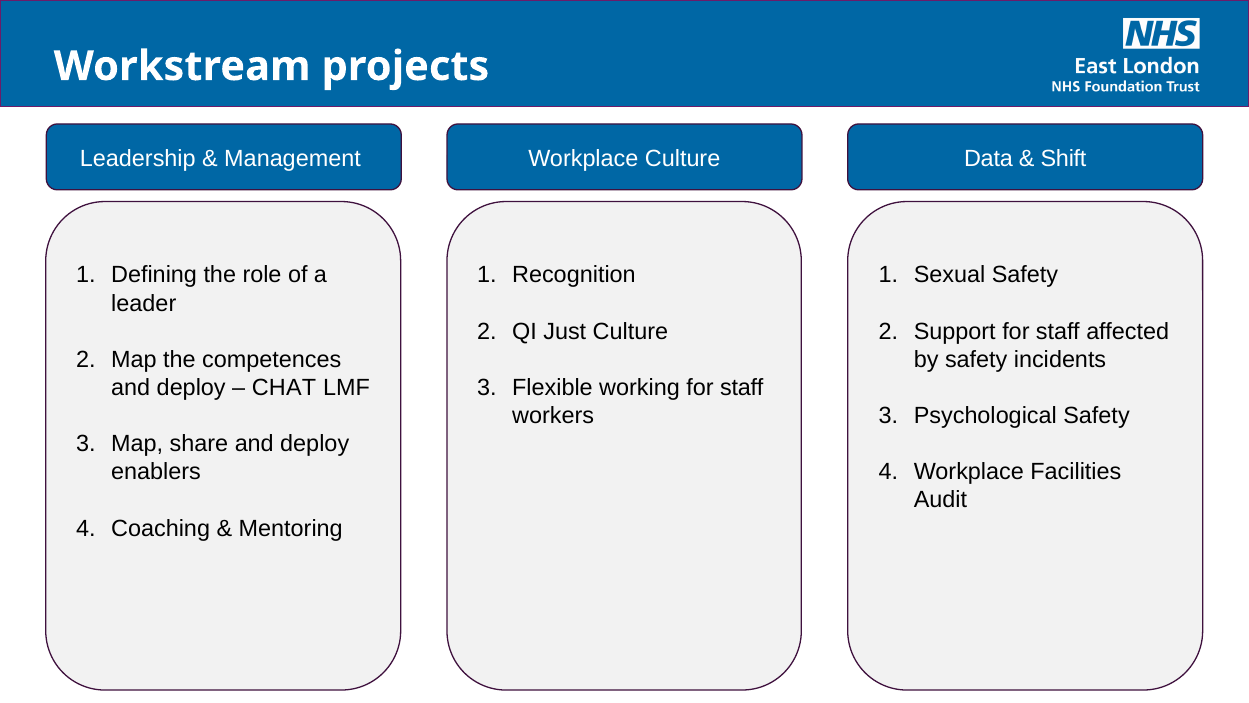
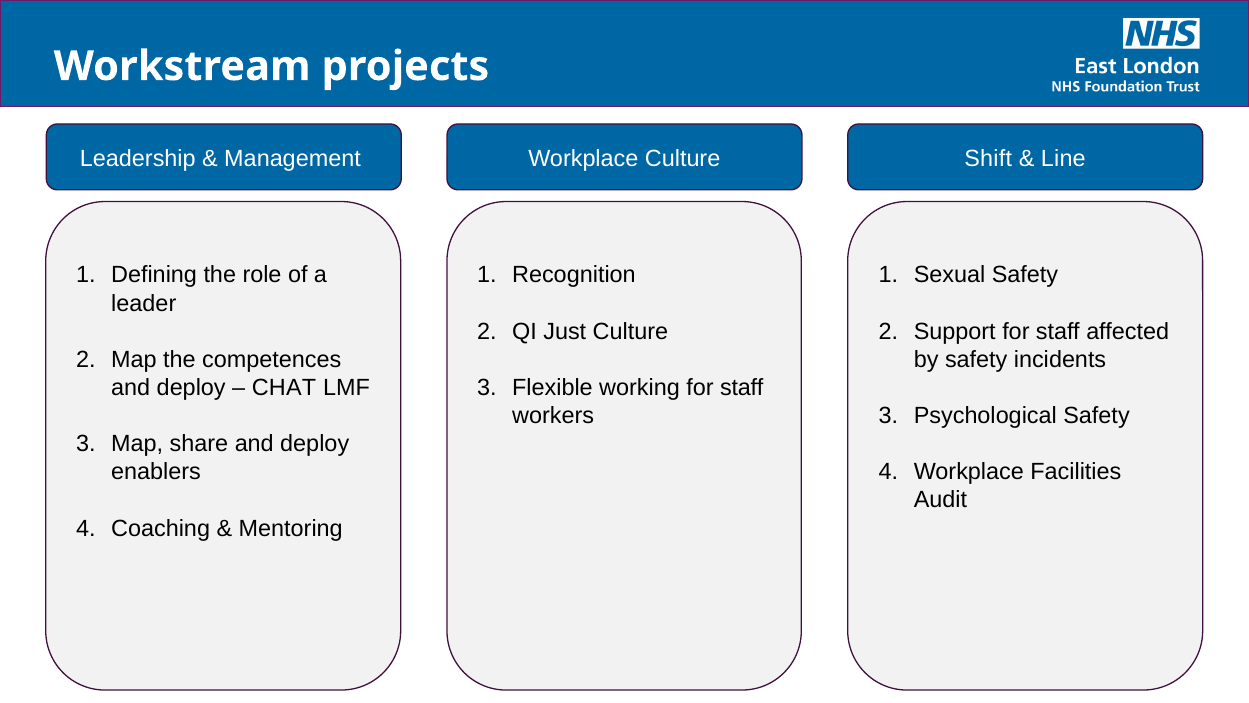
Data: Data -> Shift (988, 158)
Shift: Shift -> Line (1063, 158)
